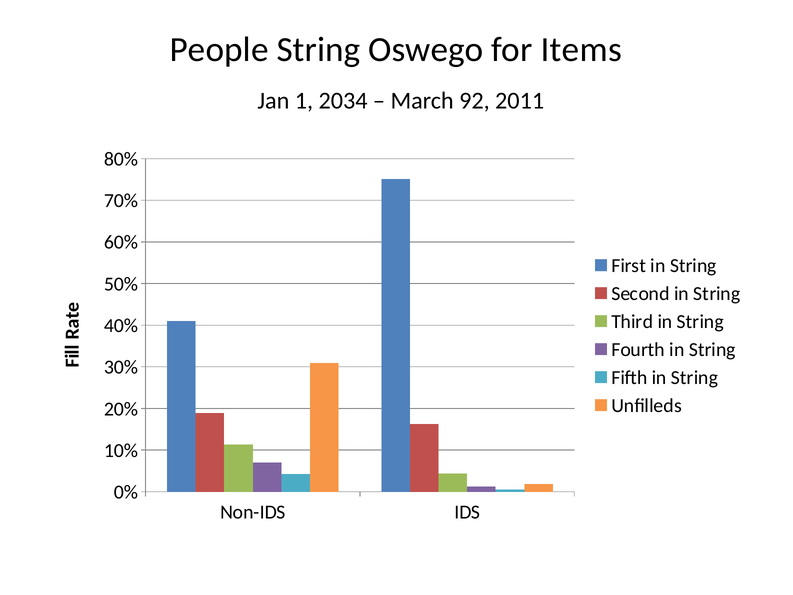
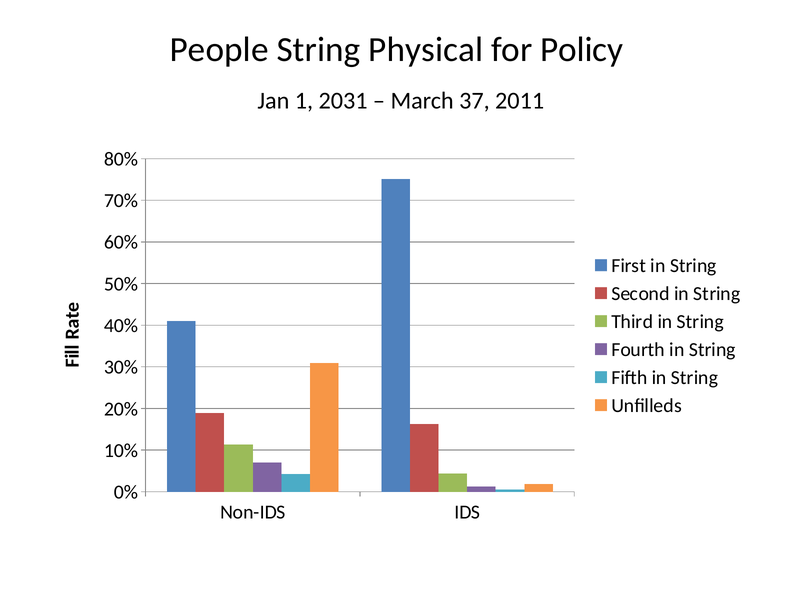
Oswego: Oswego -> Physical (426, 50)
Items: Items -> Policy (582, 50)
2034: 2034 -> 2031 (343, 101)
92: 92 -> 37 (474, 101)
